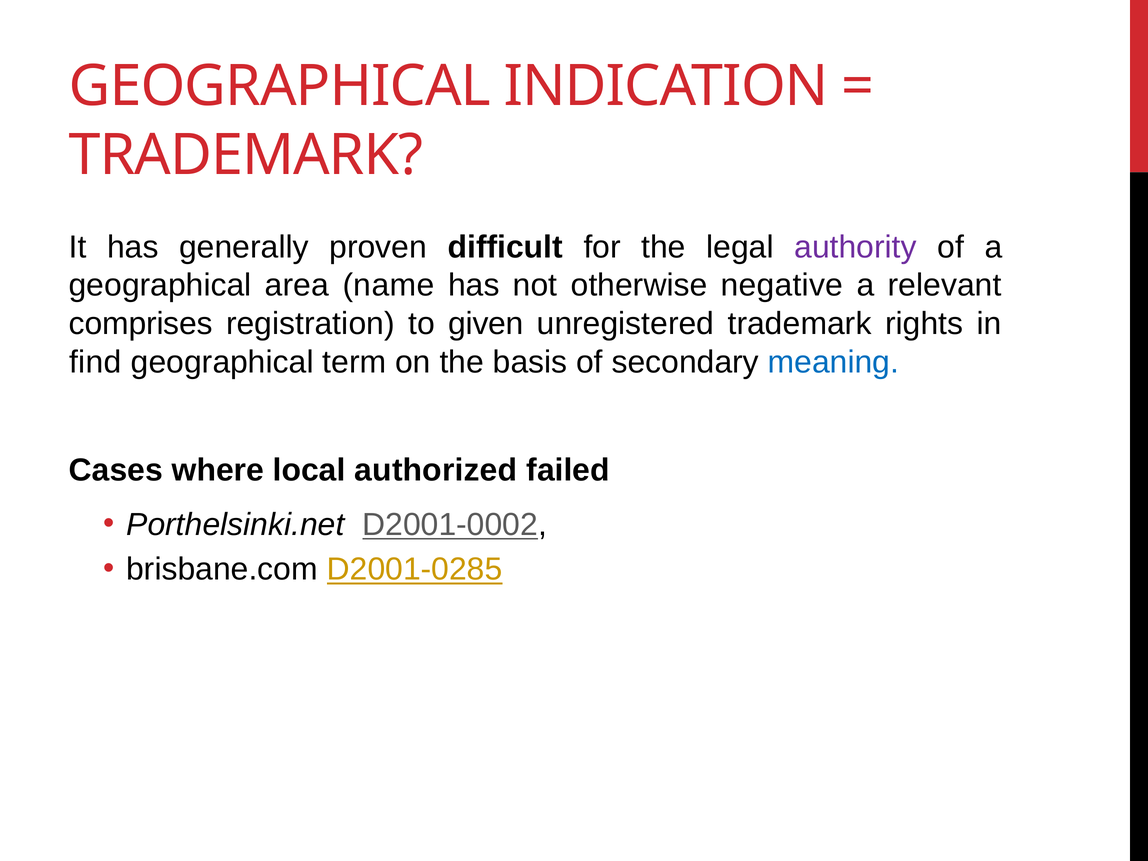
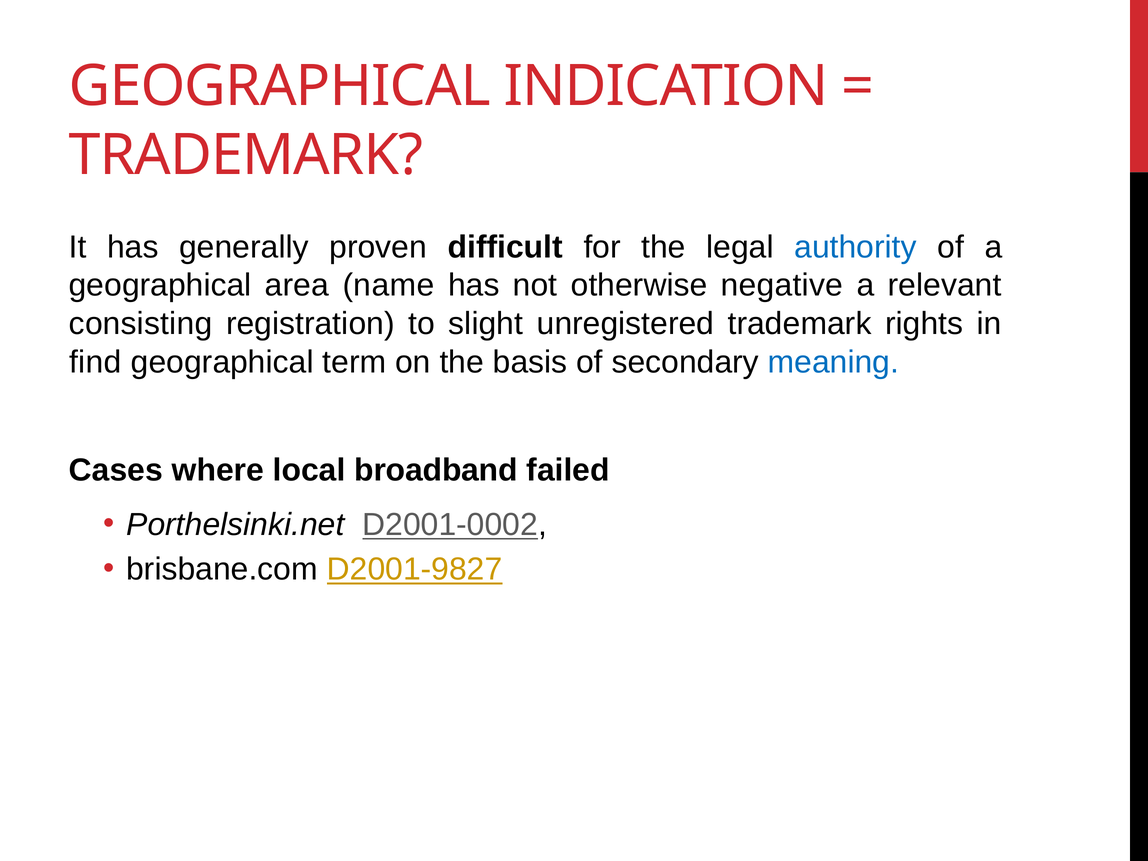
authority colour: purple -> blue (855, 247)
comprises: comprises -> consisting (141, 324)
given: given -> slight (486, 324)
authorized: authorized -> broadband (436, 470)
D2001-0285: D2001-0285 -> D2001-9827 (415, 569)
